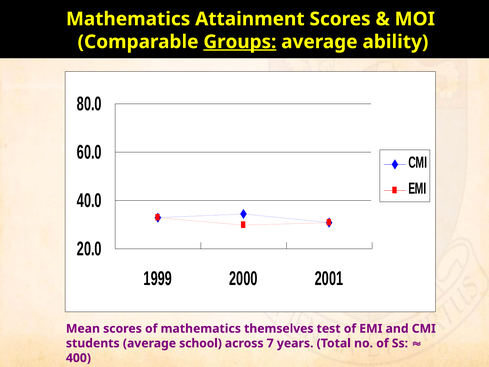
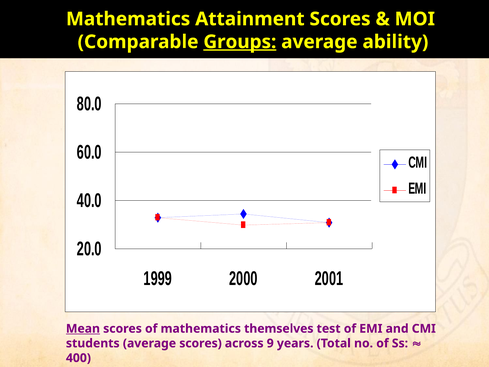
Mean underline: none -> present (83, 328)
average school: school -> scores (201, 343)
7: 7 -> 9 (270, 343)
